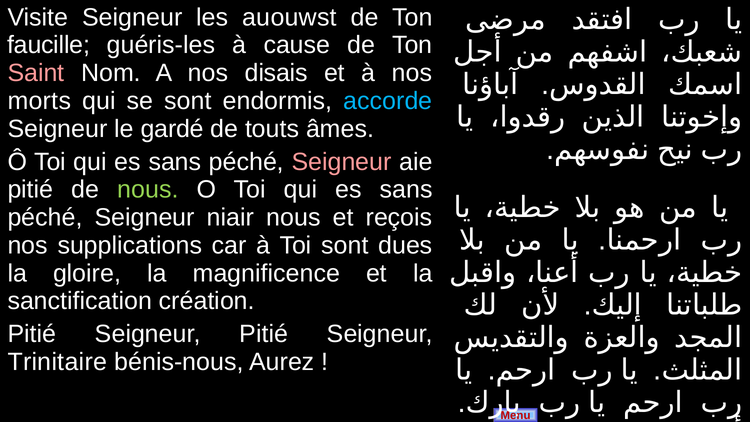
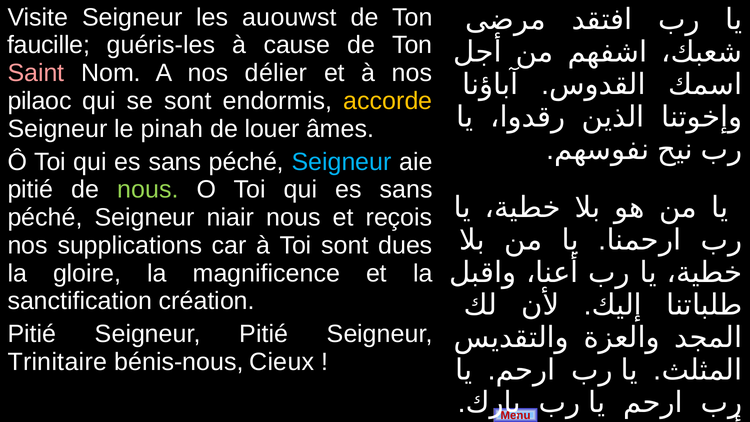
disais: disais -> délier (276, 73)
morts: morts -> pilaoc (40, 101)
accorde colour: light blue -> yellow (388, 101)
gardé: gardé -> pinah (172, 129)
touts: touts -> louer (272, 129)
Seigneur colour: pink -> light blue (342, 162)
Aurez: Aurez -> Cieux (282, 362)
